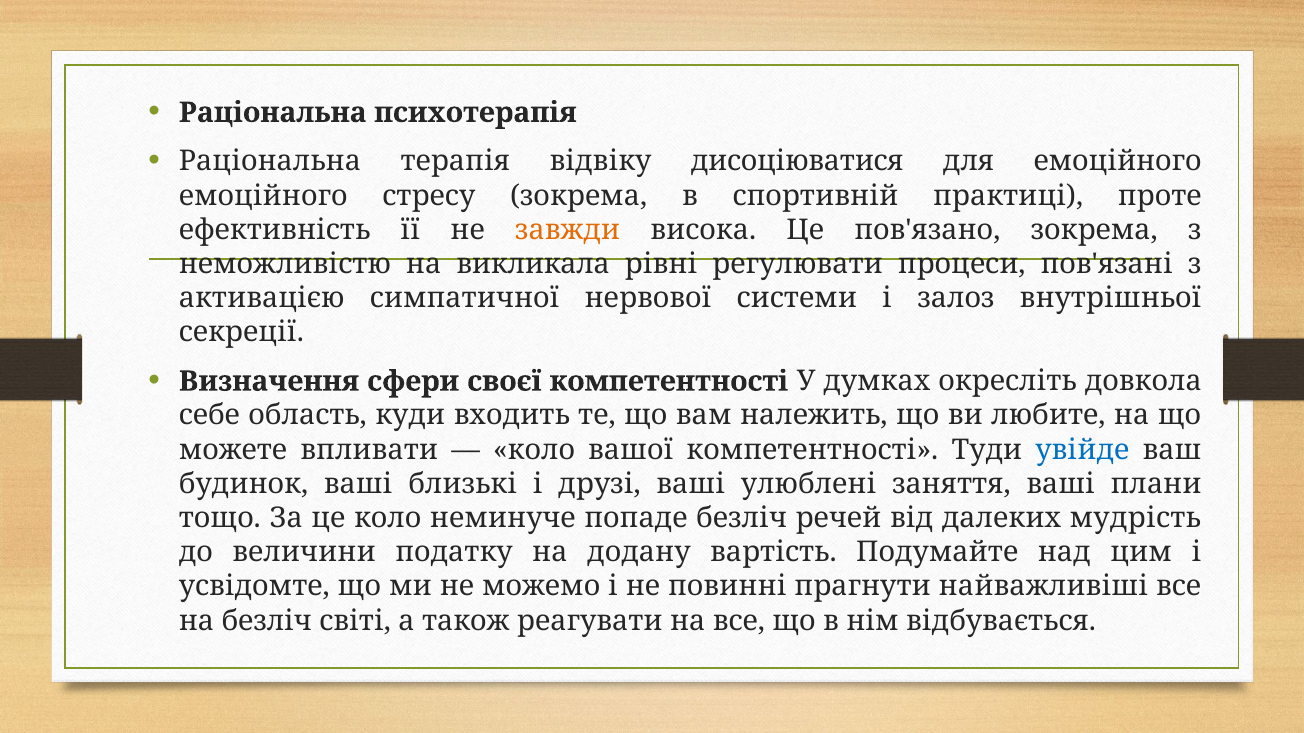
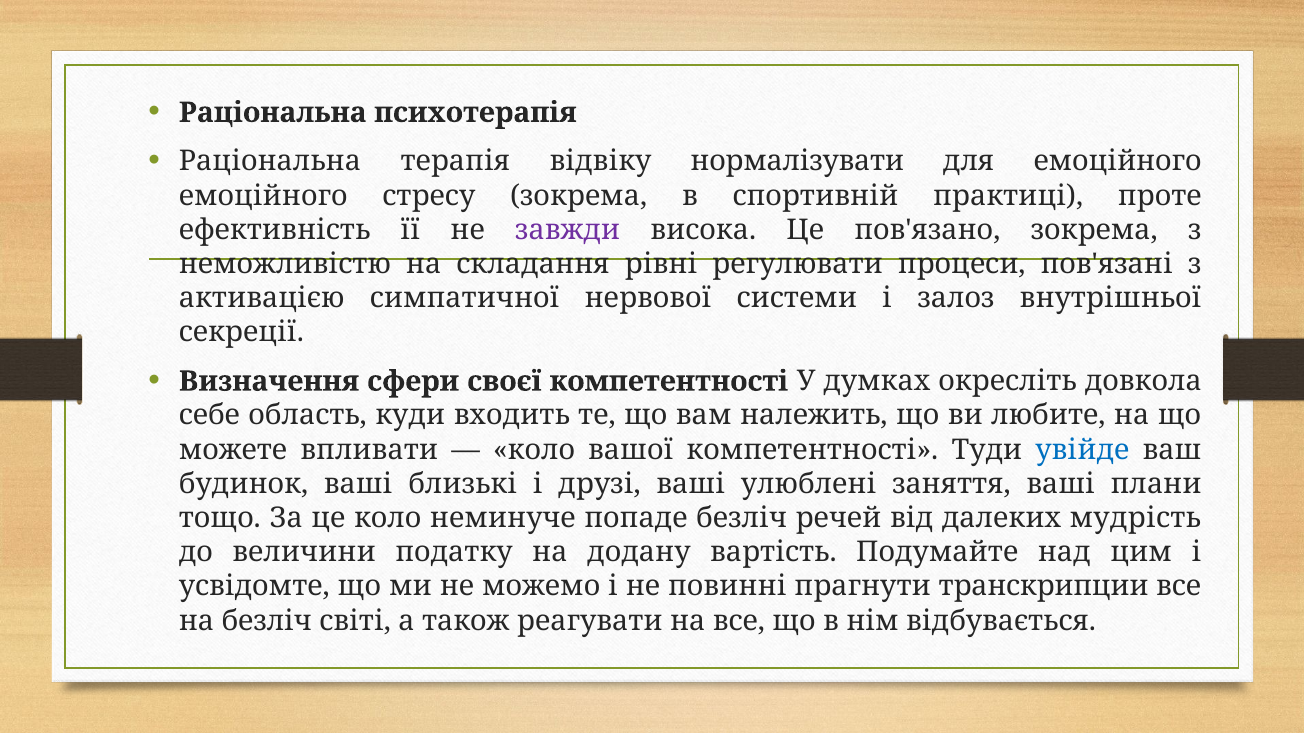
дисоціюватися: дисоціюватися -> нормалізувати (797, 162)
завжди colour: orange -> purple (568, 230)
викликала: викликала -> складання (533, 264)
найважливіші: найважливіші -> транскрипции (1044, 587)
